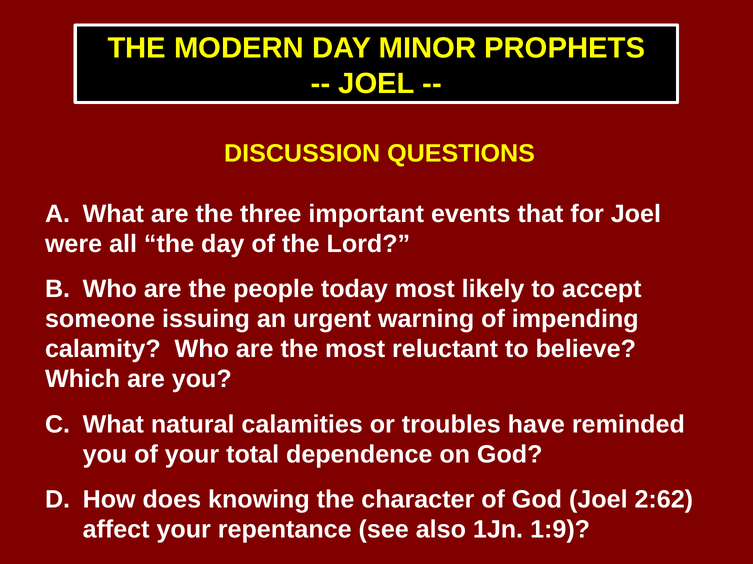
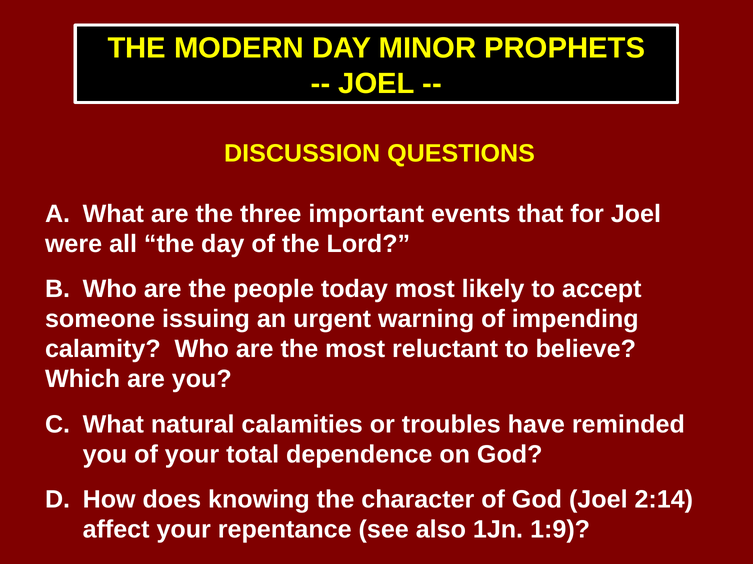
2:62: 2:62 -> 2:14 (664, 500)
